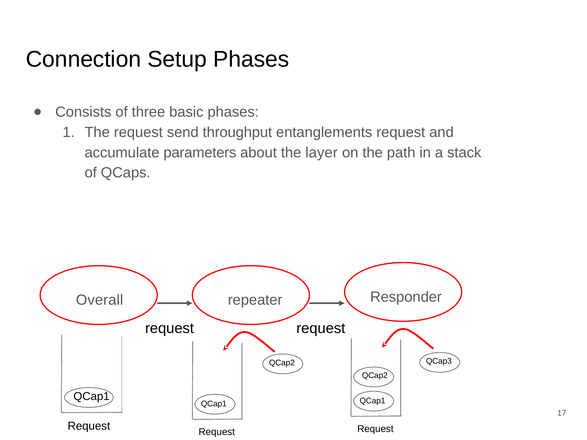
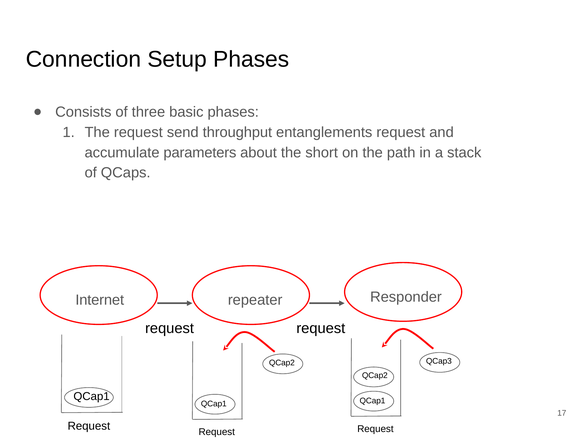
layer: layer -> short (322, 153)
Overall: Overall -> Internet (100, 300)
